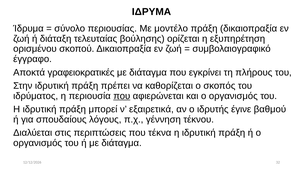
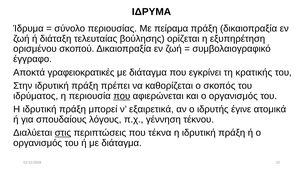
μοντέλο: μοντέλο -> πείραμα (171, 29)
πλήρους: πλήρους -> κρατικής (254, 73)
βαθμού: βαθμού -> ατομικά (270, 110)
στις underline: none -> present (63, 133)
